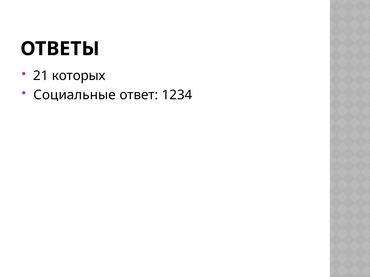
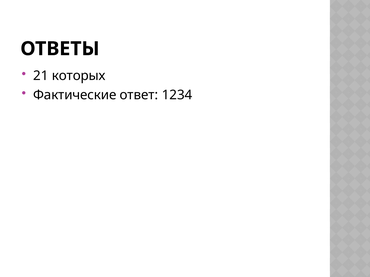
Социальные: Социальные -> Фактические (75, 95)
